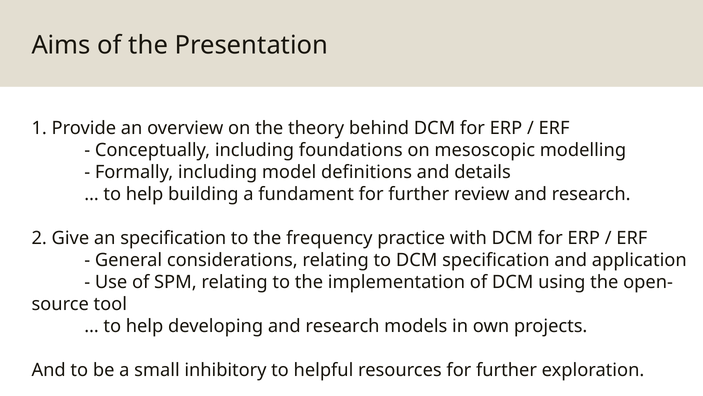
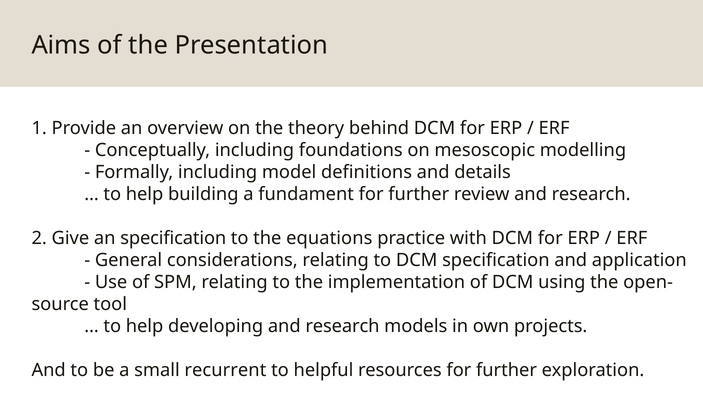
frequency: frequency -> equations (329, 238)
inhibitory: inhibitory -> recurrent (225, 370)
